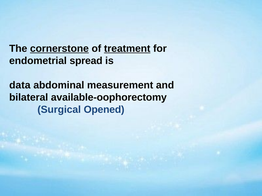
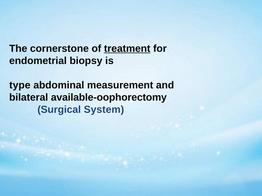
cornerstone underline: present -> none (59, 49)
spread: spread -> biopsy (86, 61)
data: data -> type (20, 85)
Opened: Opened -> System (104, 110)
